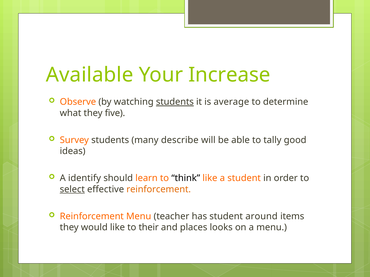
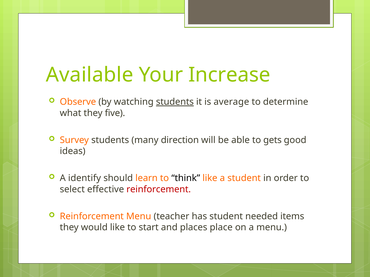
describe: describe -> direction (180, 140)
tally: tally -> gets (273, 140)
select underline: present -> none (72, 190)
reinforcement colour: orange -> red (159, 190)
around: around -> needed (262, 217)
their: their -> start (149, 228)
looks: looks -> place (221, 228)
